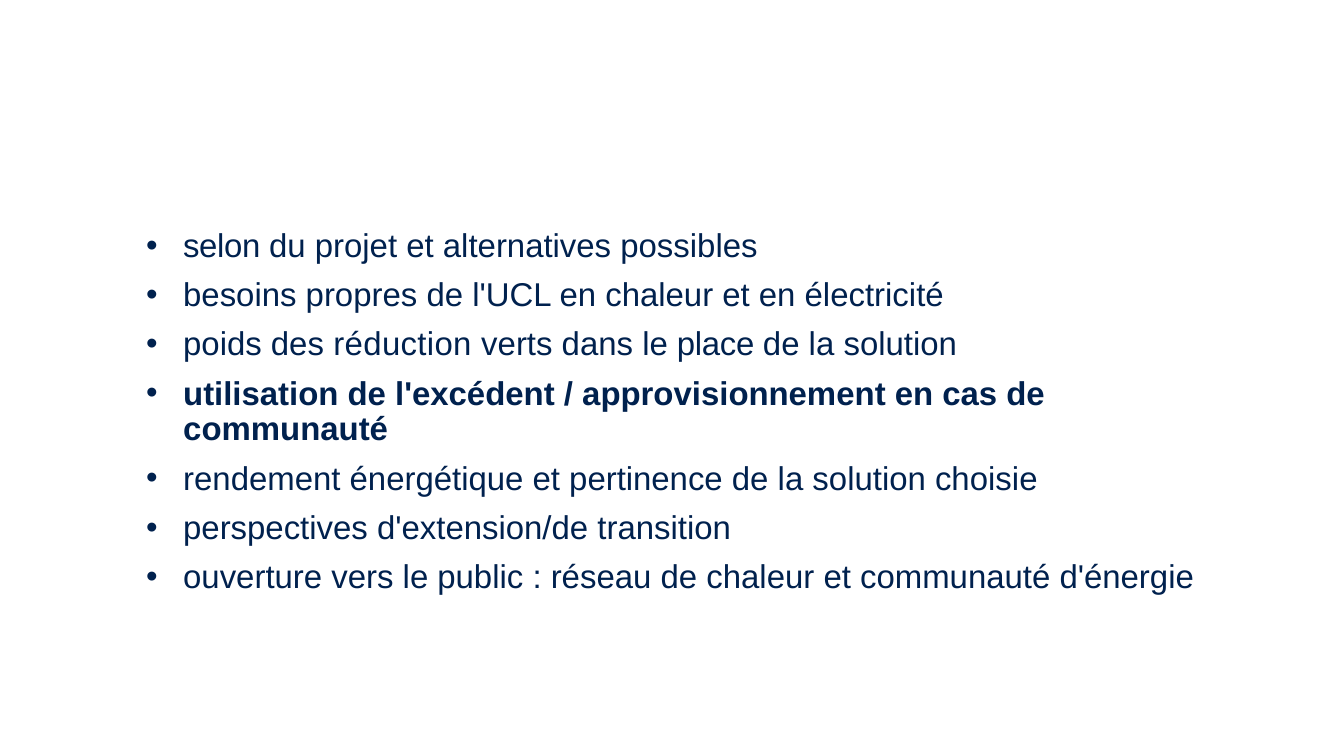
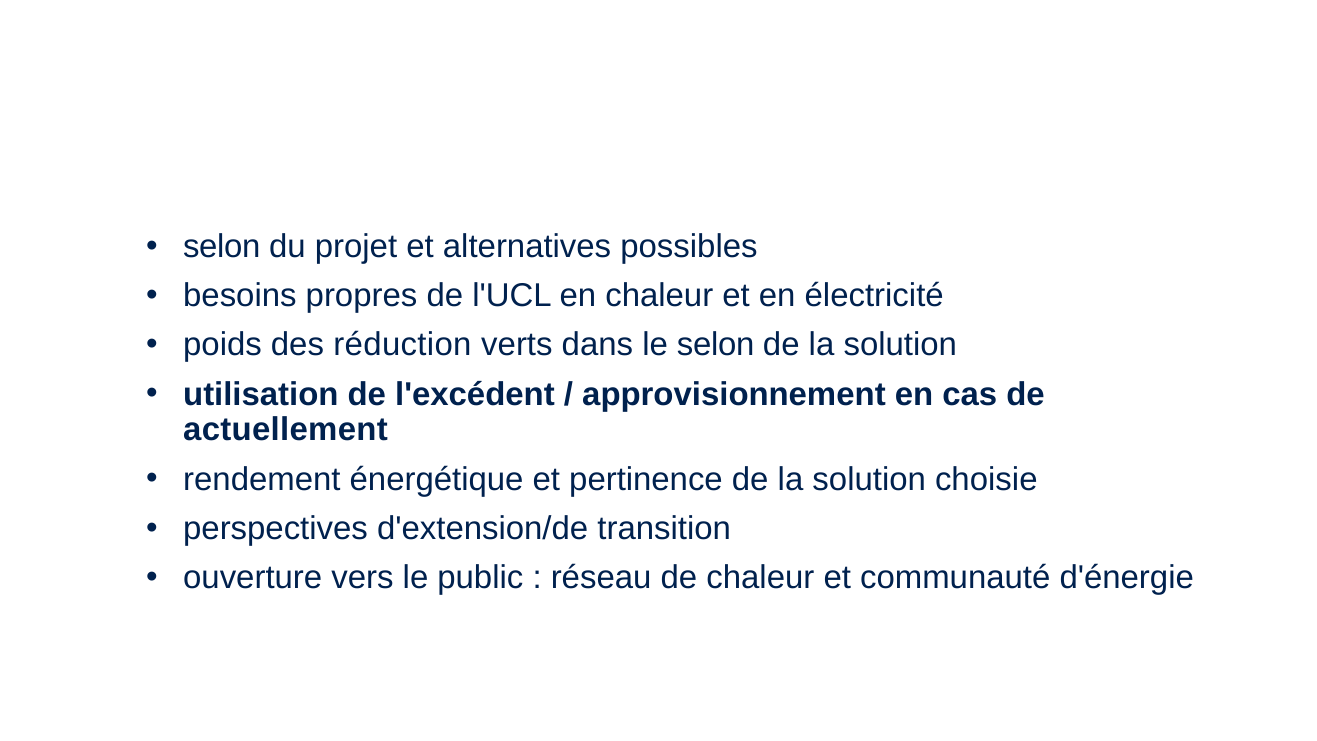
le place: place -> selon (716, 345)
communauté: communauté -> actuellement (285, 430)
